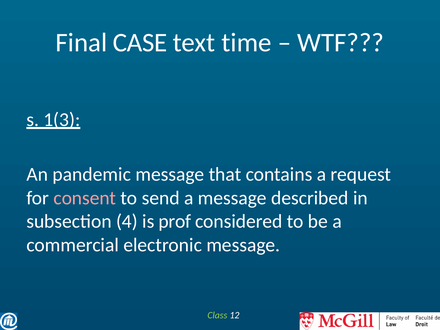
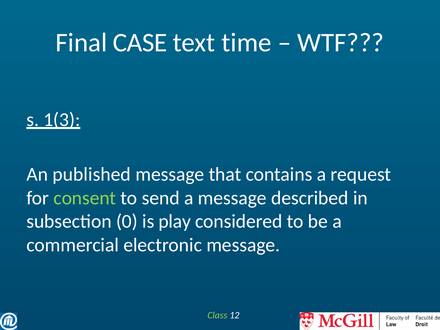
pandemic: pandemic -> published (92, 174)
consent colour: pink -> light green (85, 198)
4: 4 -> 0 (127, 221)
prof: prof -> play (175, 221)
